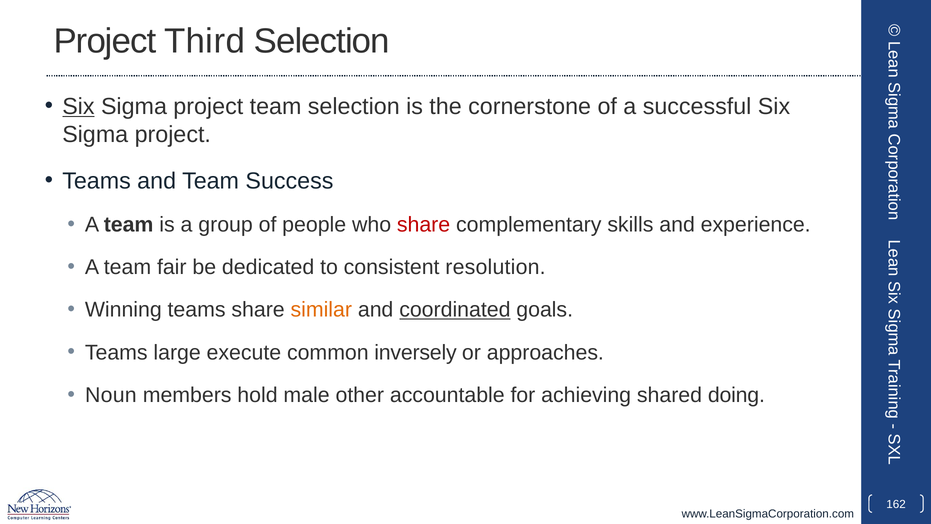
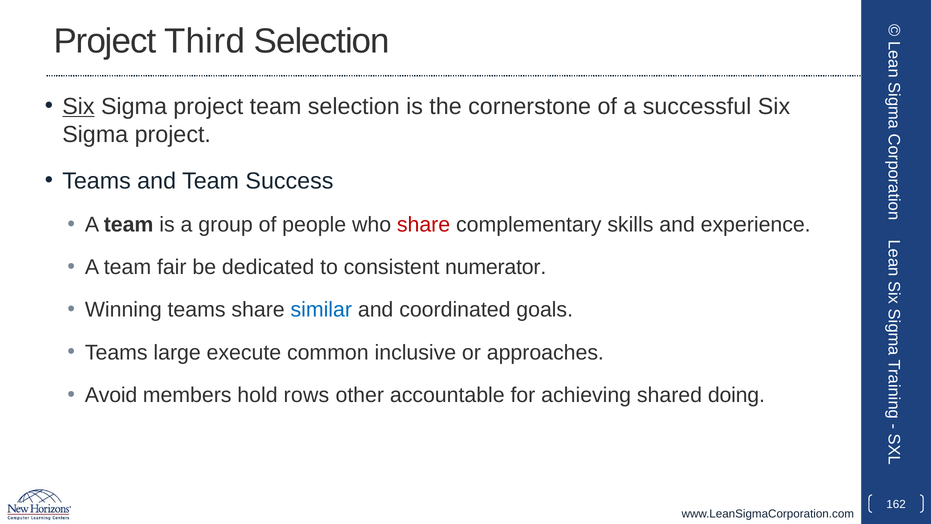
resolution: resolution -> numerator (496, 267)
similar colour: orange -> blue (321, 310)
coordinated underline: present -> none (455, 310)
inversely: inversely -> inclusive (415, 352)
Noun: Noun -> Avoid (111, 395)
male: male -> rows (306, 395)
